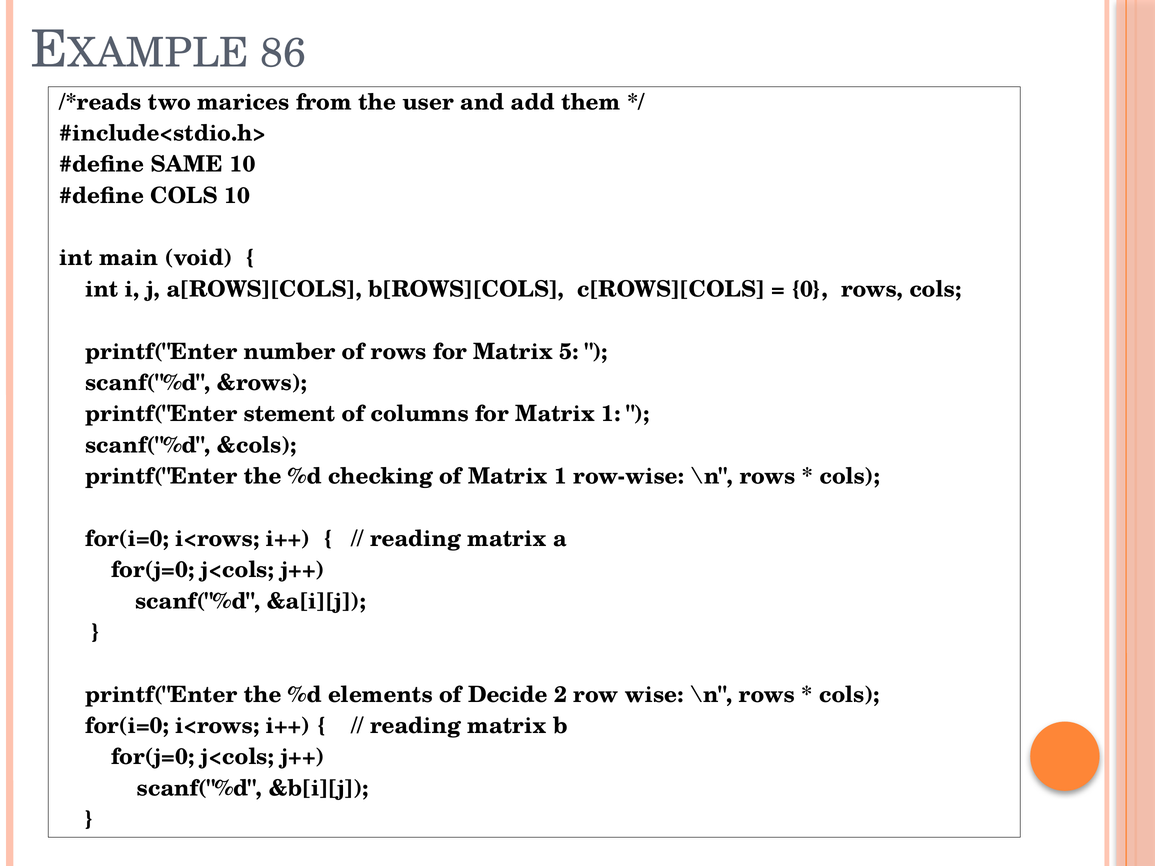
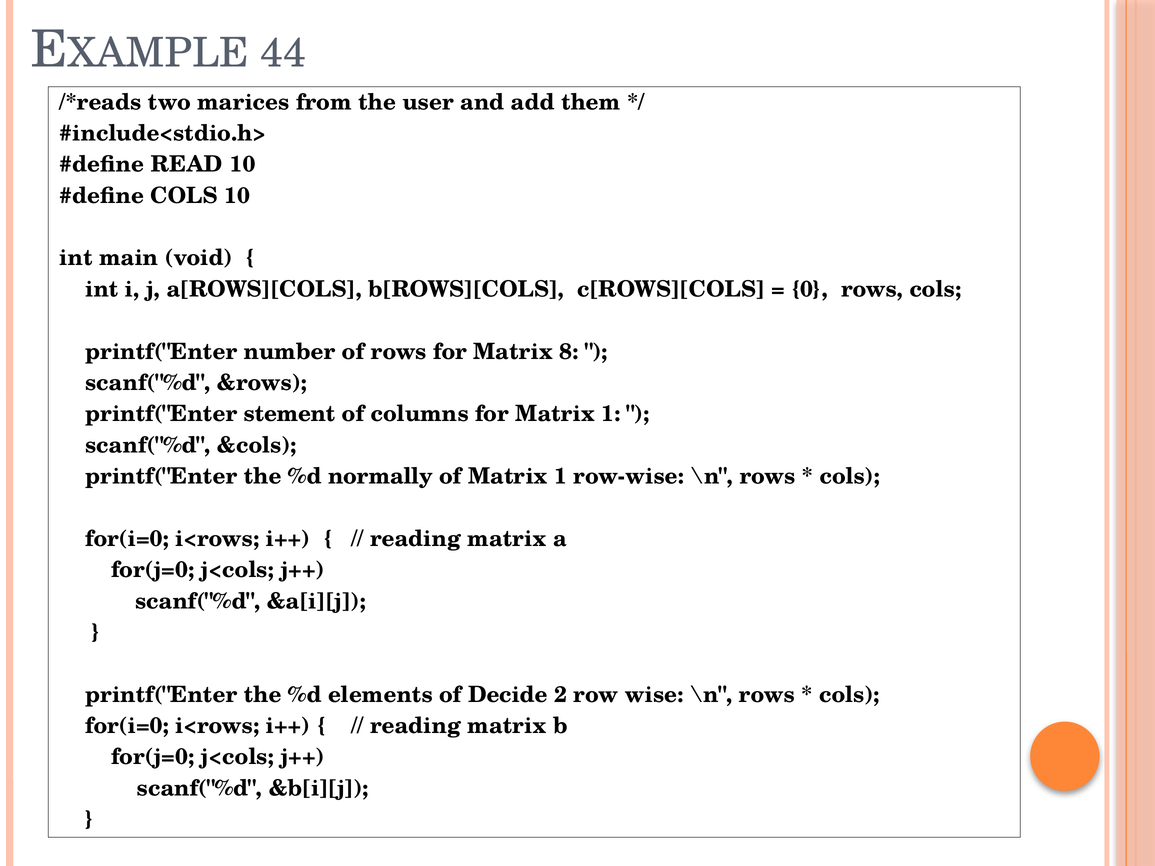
86: 86 -> 44 (283, 53)
SAME: SAME -> READ (187, 165)
5: 5 -> 8 (569, 352)
checking: checking -> normally (381, 477)
